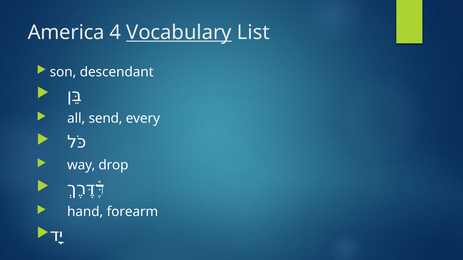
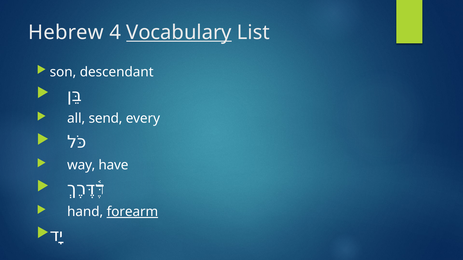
America: America -> Hebrew (66, 33)
drop: drop -> have (113, 165)
forearm underline: none -> present (132, 212)
